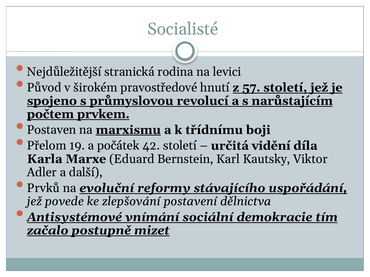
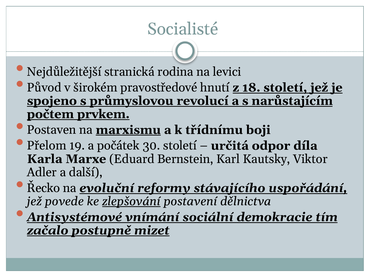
57: 57 -> 18 (251, 88)
42: 42 -> 30 (151, 146)
vidění: vidění -> odpor (271, 146)
Prvků: Prvků -> Řecko (43, 188)
zlepšování underline: none -> present (131, 202)
